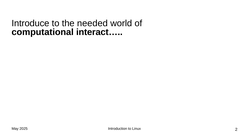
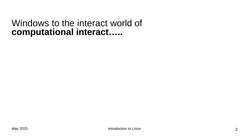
Introduce: Introduce -> Windows (30, 23)
needed: needed -> interact (92, 23)
